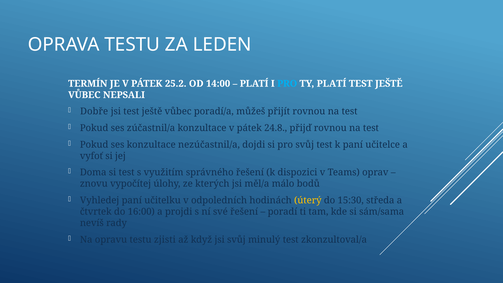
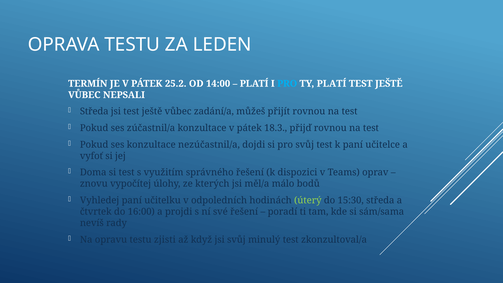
Dobře: Dobře -> Středa (94, 111)
poradí/a: poradí/a -> zadání/a (214, 111)
24.8: 24.8 -> 18.3 (276, 128)
úterý colour: yellow -> light green (308, 200)
